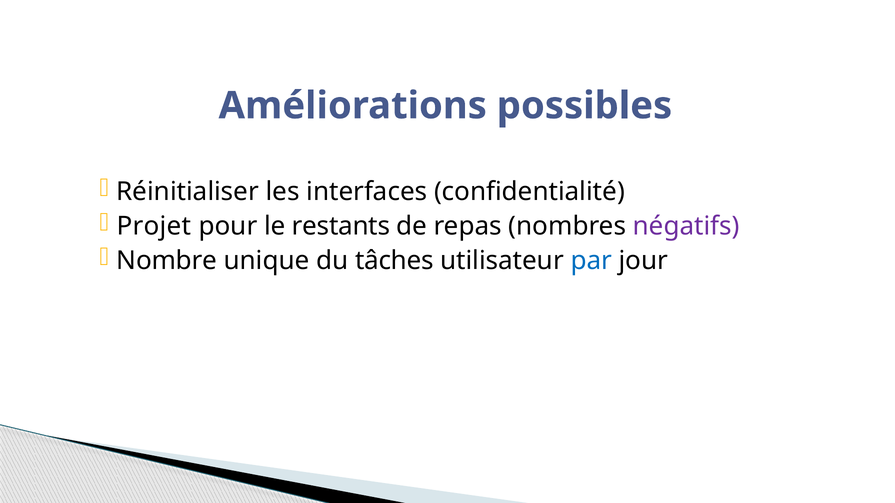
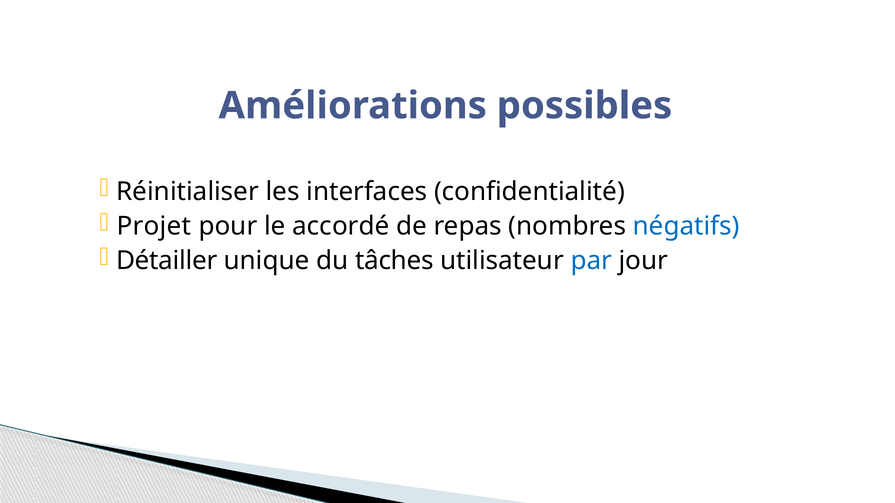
restants: restants -> accordé (341, 226)
négatifs colour: purple -> blue (686, 226)
Nombre: Nombre -> Détailler (167, 261)
